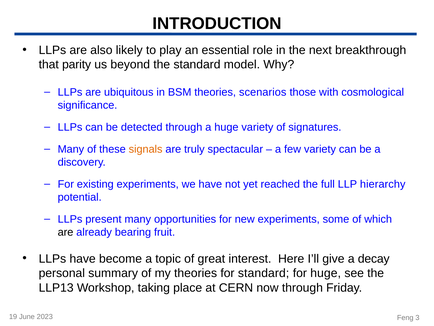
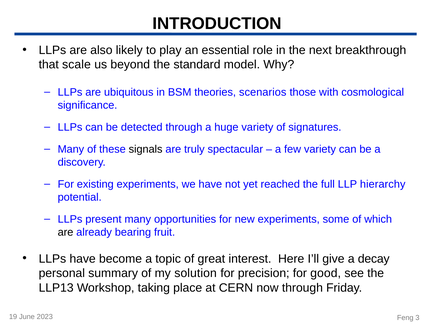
parity: parity -> scale (76, 65)
signals colour: orange -> black (146, 149)
my theories: theories -> solution (196, 273)
for standard: standard -> precision (264, 273)
for huge: huge -> good (326, 273)
